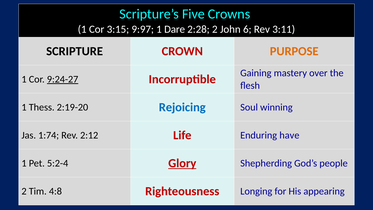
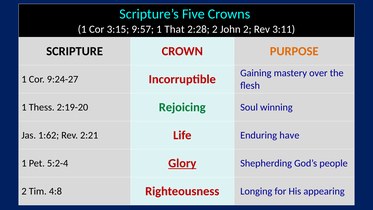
9:97: 9:97 -> 9:57 (143, 29)
Dare: Dare -> That (175, 29)
John 6: 6 -> 2 (247, 29)
9:24-27 underline: present -> none (63, 79)
Rejoicing colour: blue -> green (182, 107)
1:74: 1:74 -> 1:62 (49, 135)
2:12: 2:12 -> 2:21 (89, 135)
